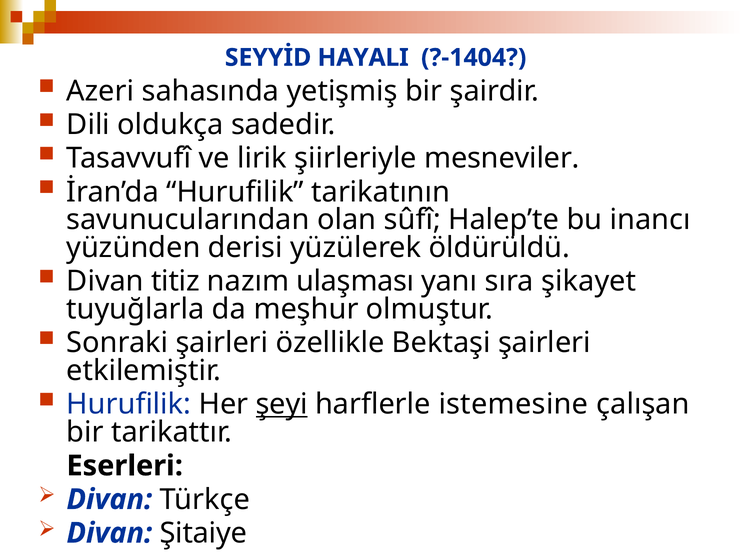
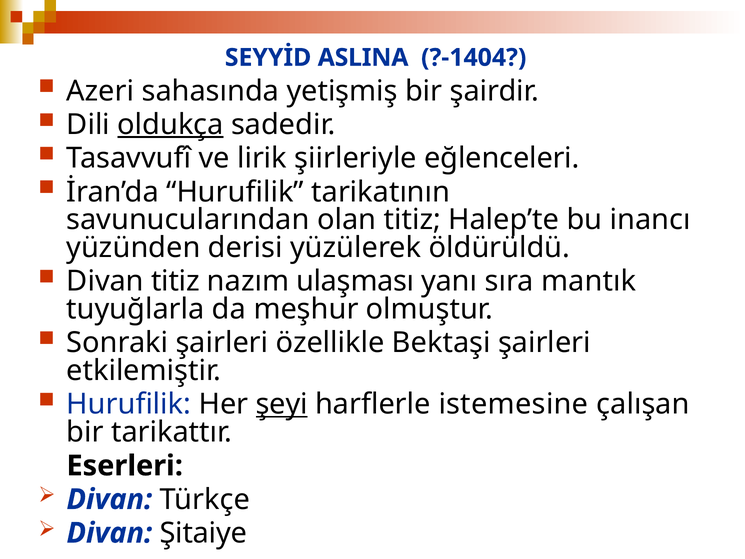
HAYALI: HAYALI -> ASLINA (363, 58)
oldukça underline: none -> present (171, 125)
mesneviler: mesneviler -> eğlenceleri (502, 158)
olan sûfî: sûfî -> titiz (412, 220)
şikayet: şikayet -> mantık (589, 281)
